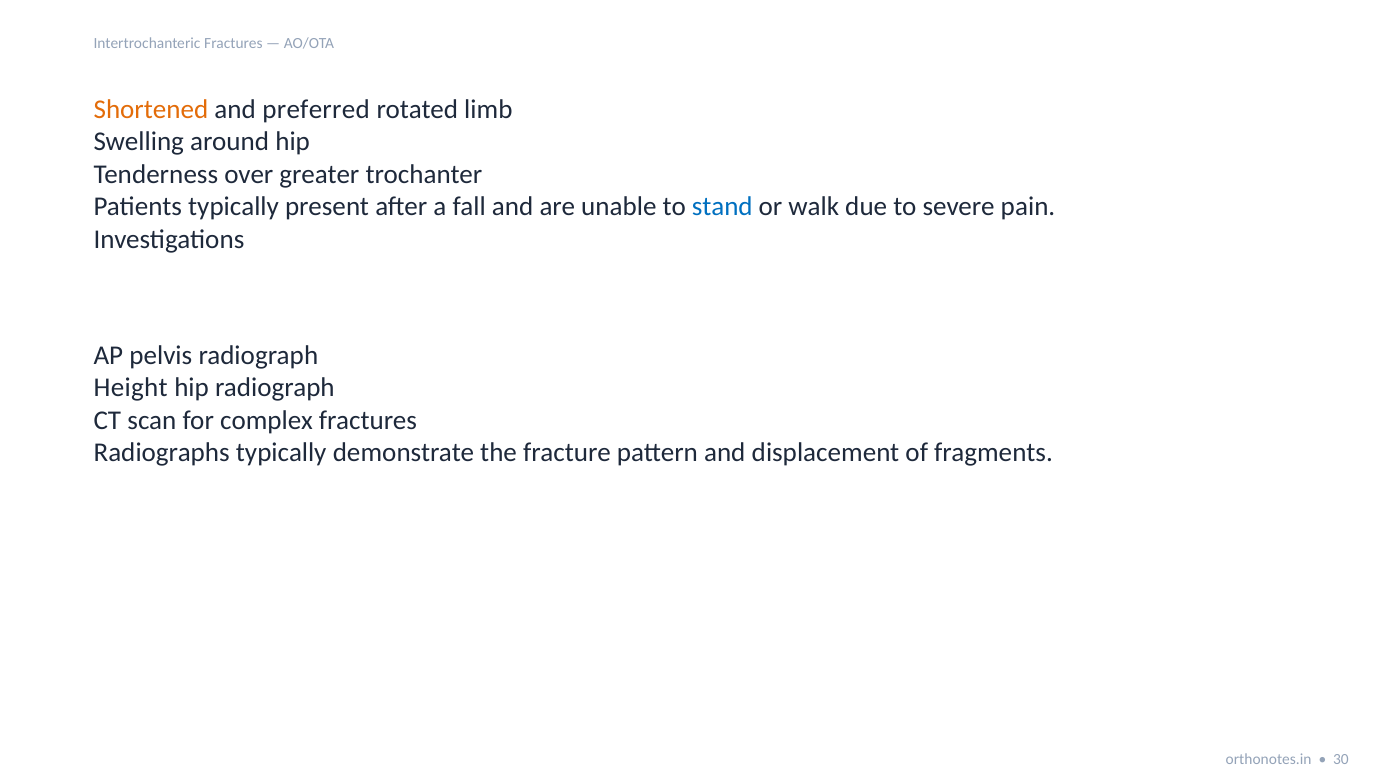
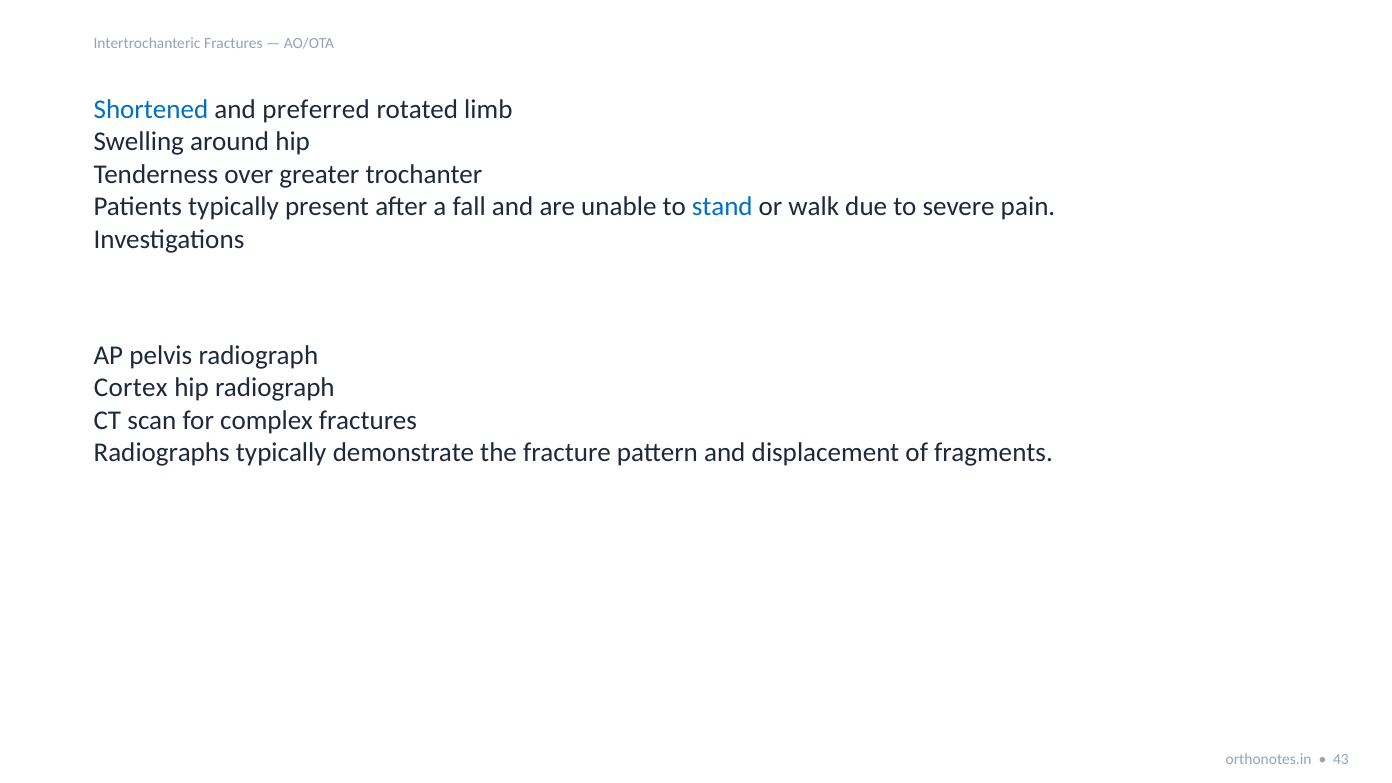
Shortened colour: orange -> blue (151, 109)
Height: Height -> Cortex (131, 388)
30: 30 -> 43 (1341, 760)
